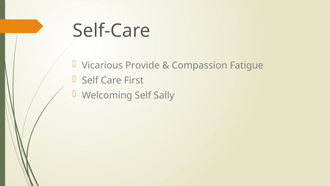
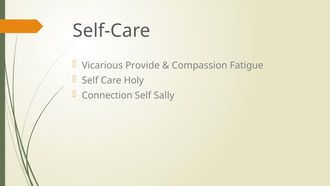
First: First -> Holy (134, 80)
Welcoming: Welcoming -> Connection (107, 95)
